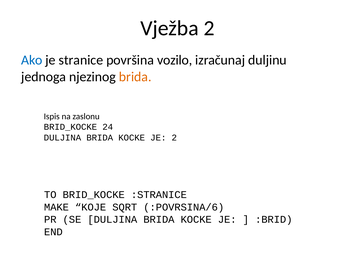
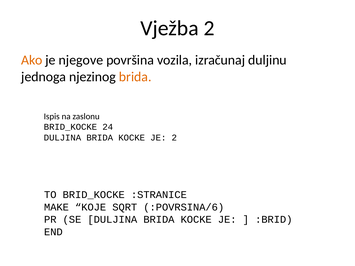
Ako colour: blue -> orange (32, 60)
stranice: stranice -> njegove (81, 60)
vozilo: vozilo -> vozila (175, 60)
